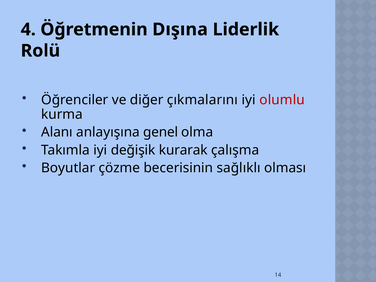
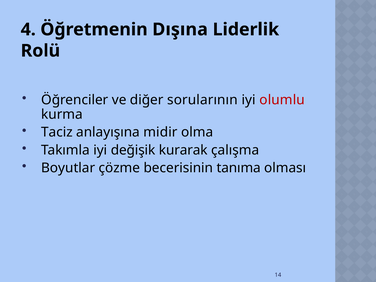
çıkmalarını: çıkmalarını -> sorularının (202, 100)
Alanı: Alanı -> Taciz (57, 132)
genel: genel -> midir (160, 132)
sağlıklı: sağlıklı -> tanıma (239, 168)
